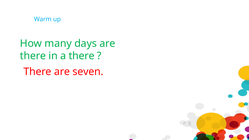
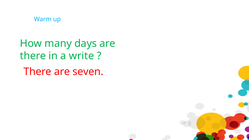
a there: there -> write (82, 56)
